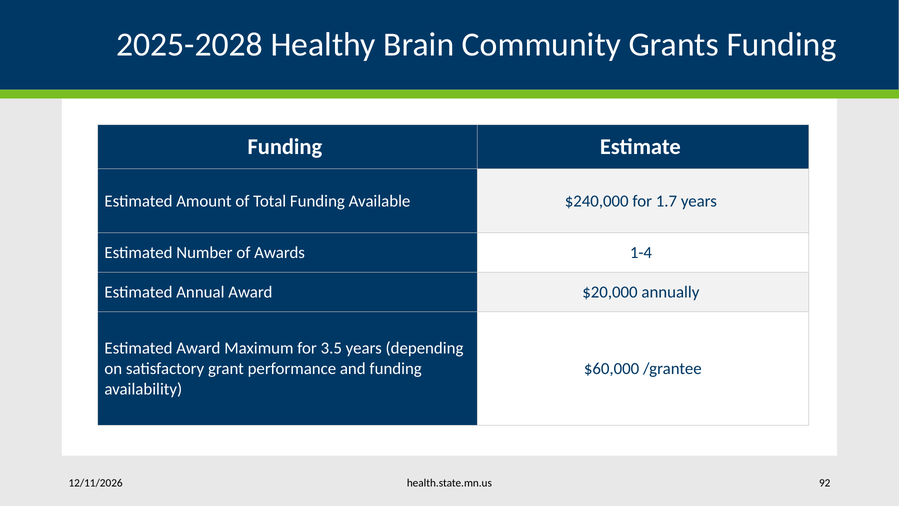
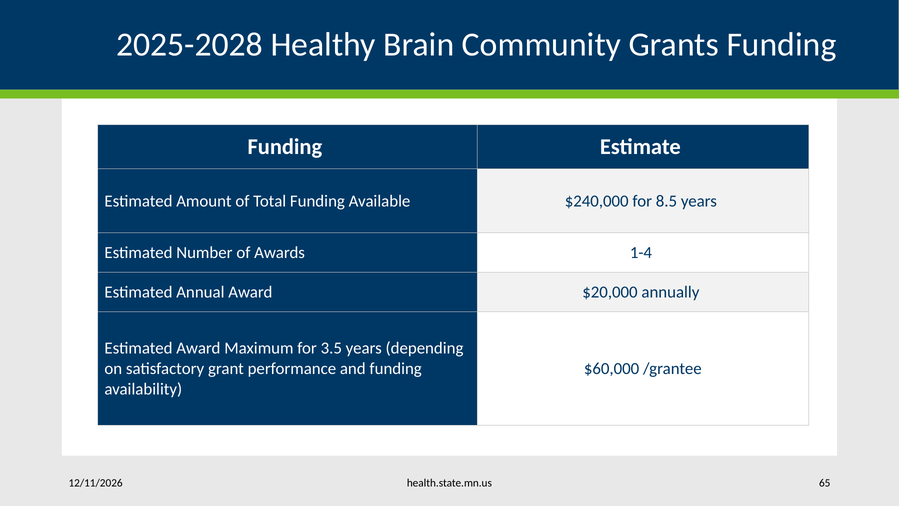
1.7: 1.7 -> 8.5 (666, 201)
92: 92 -> 65 (825, 483)
